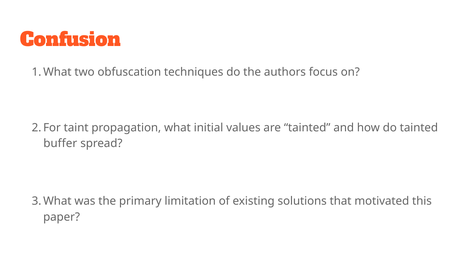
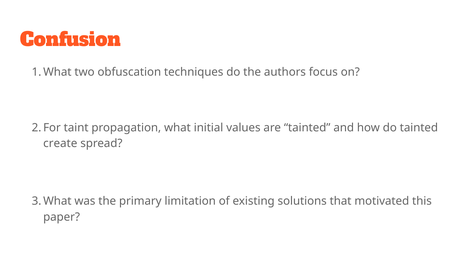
buffer: buffer -> create (60, 144)
